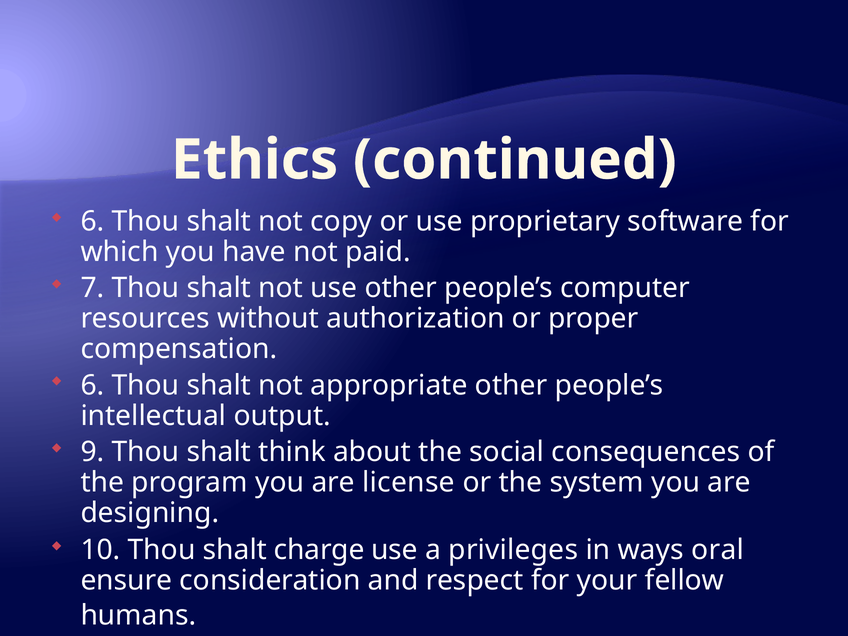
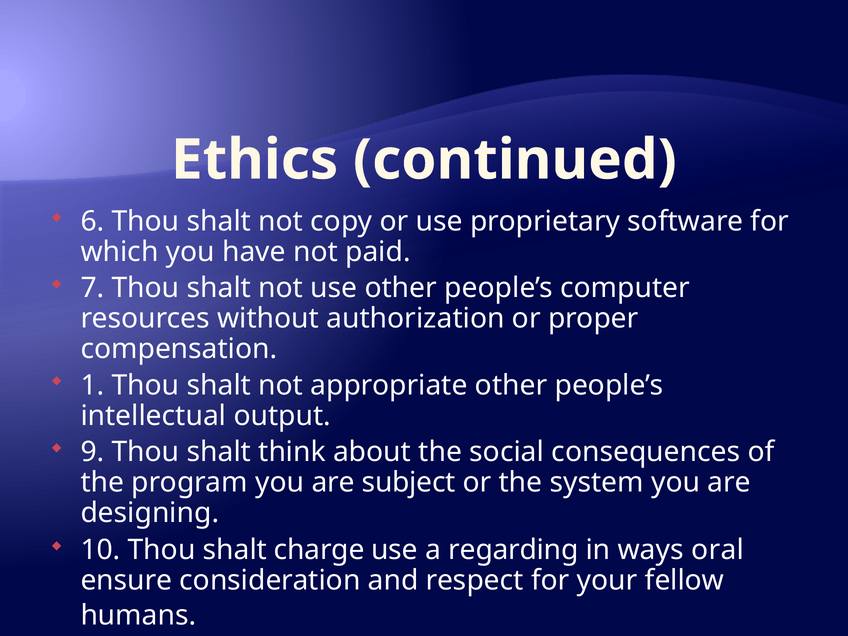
6: 6 -> 1 (92, 385)
license: license -> subject (409, 482)
privileges: privileges -> regarding (514, 550)
